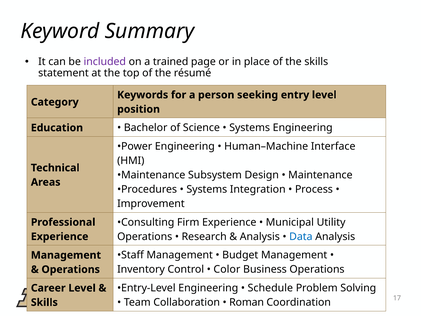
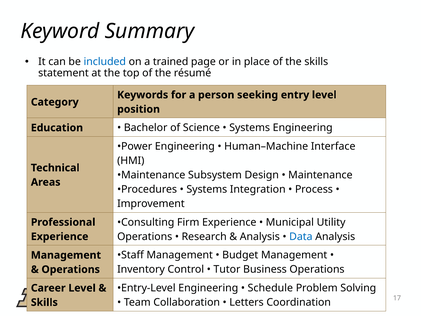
included colour: purple -> blue (105, 62)
Color: Color -> Tutor (227, 269)
Roman: Roman -> Letters (247, 302)
